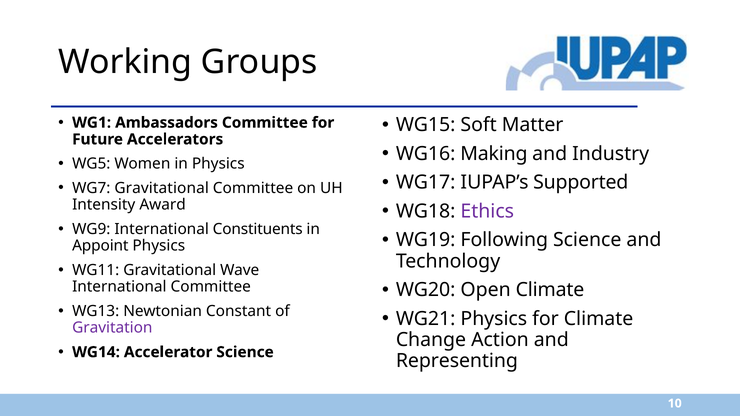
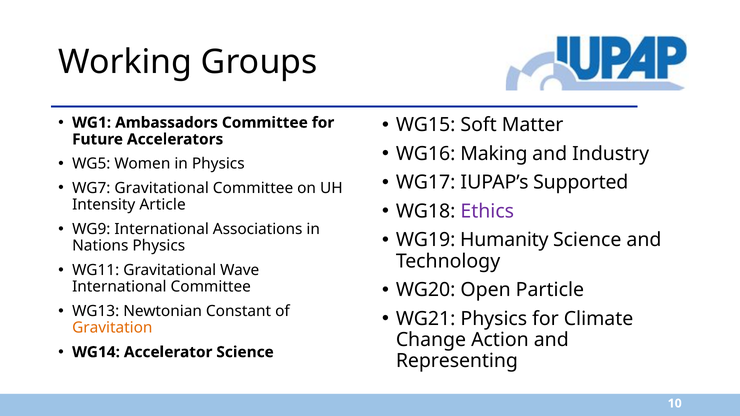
Award: Award -> Article (163, 205)
Constituents: Constituents -> Associations (258, 229)
Following: Following -> Humanity (504, 240)
Appoint: Appoint -> Nations (100, 246)
Open Climate: Climate -> Particle (550, 290)
Gravitation colour: purple -> orange (112, 328)
